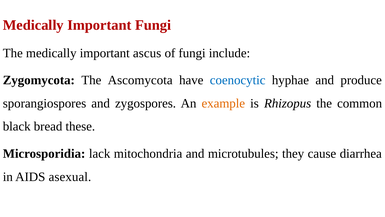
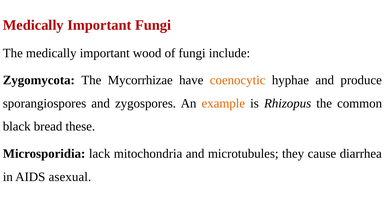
ascus: ascus -> wood (147, 53)
Ascomycota: Ascomycota -> Mycorrhizae (140, 80)
coenocytic colour: blue -> orange (238, 80)
